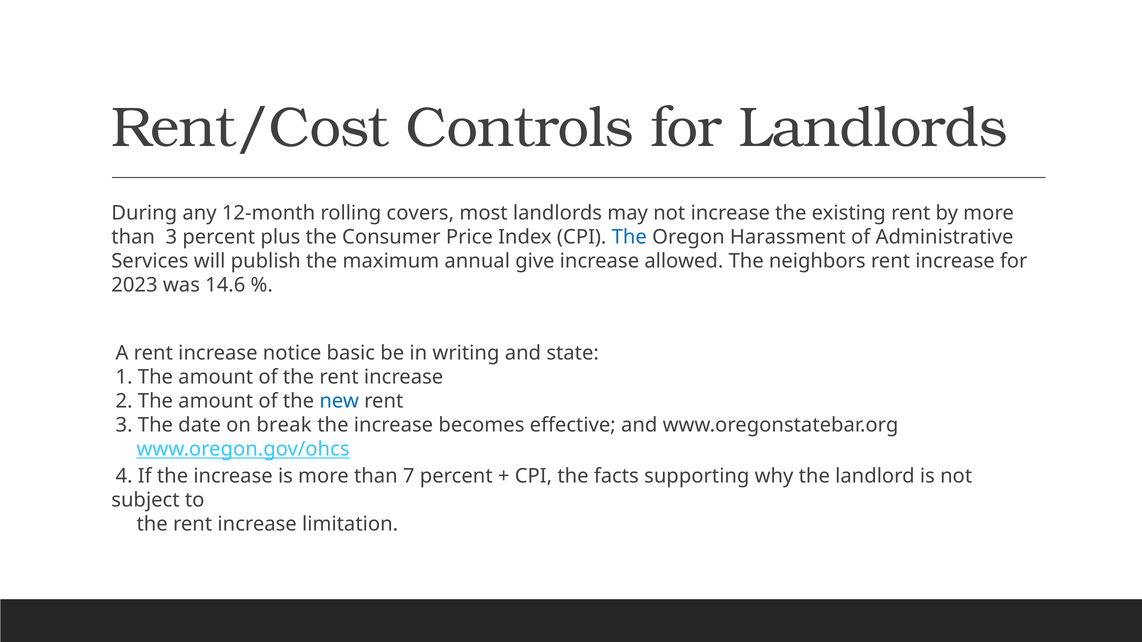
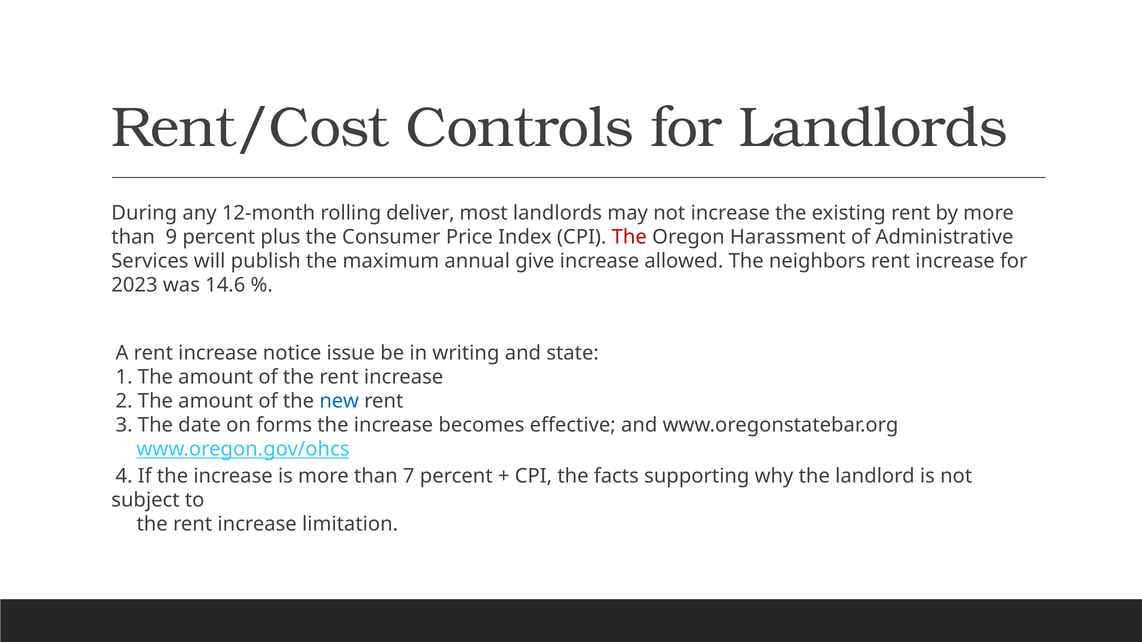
covers: covers -> deliver (420, 213)
than 3: 3 -> 9 (171, 237)
The colour: blue -> red (629, 237)
basic: basic -> issue (351, 353)
break: break -> forms (284, 425)
